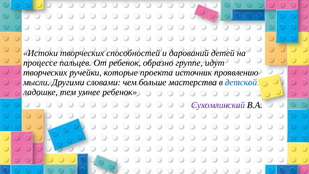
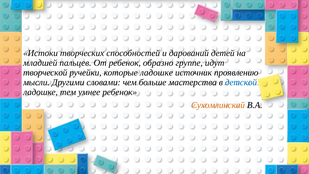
процессе: процессе -> младшей (40, 63)
творческих: творческих -> творческой (45, 73)
которые проекта: проекта -> ладошке (156, 73)
Сухомлинский colour: purple -> orange (218, 105)
